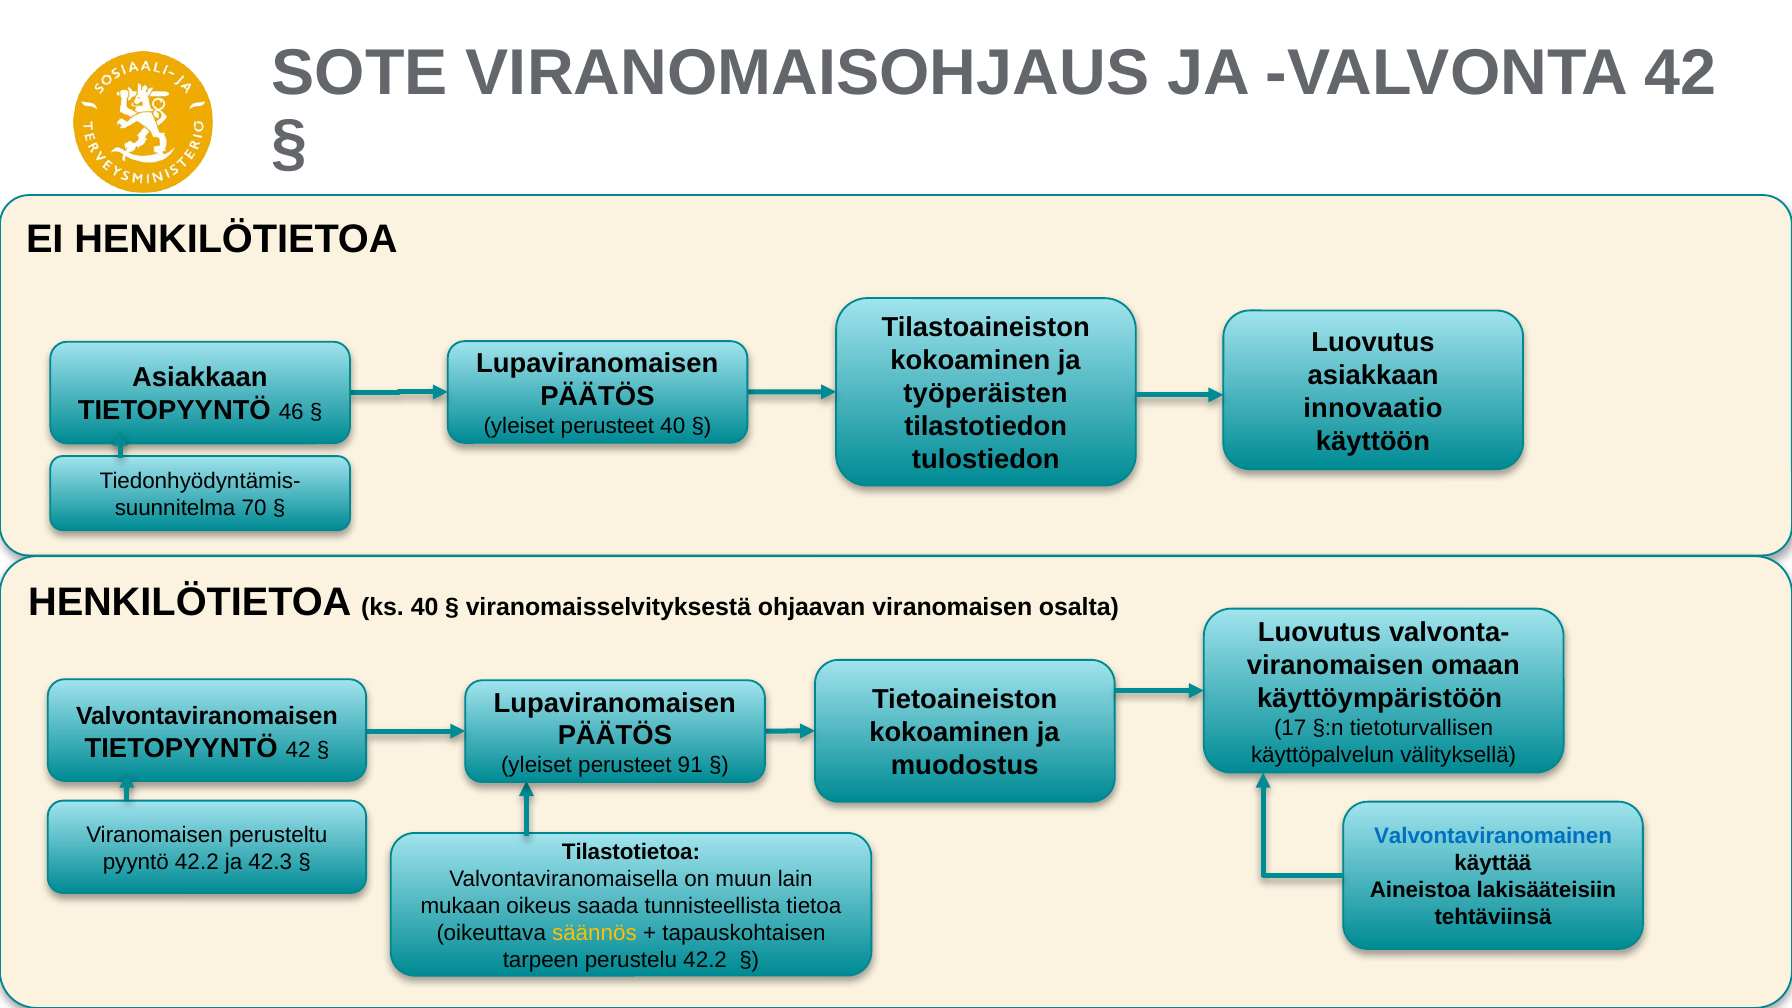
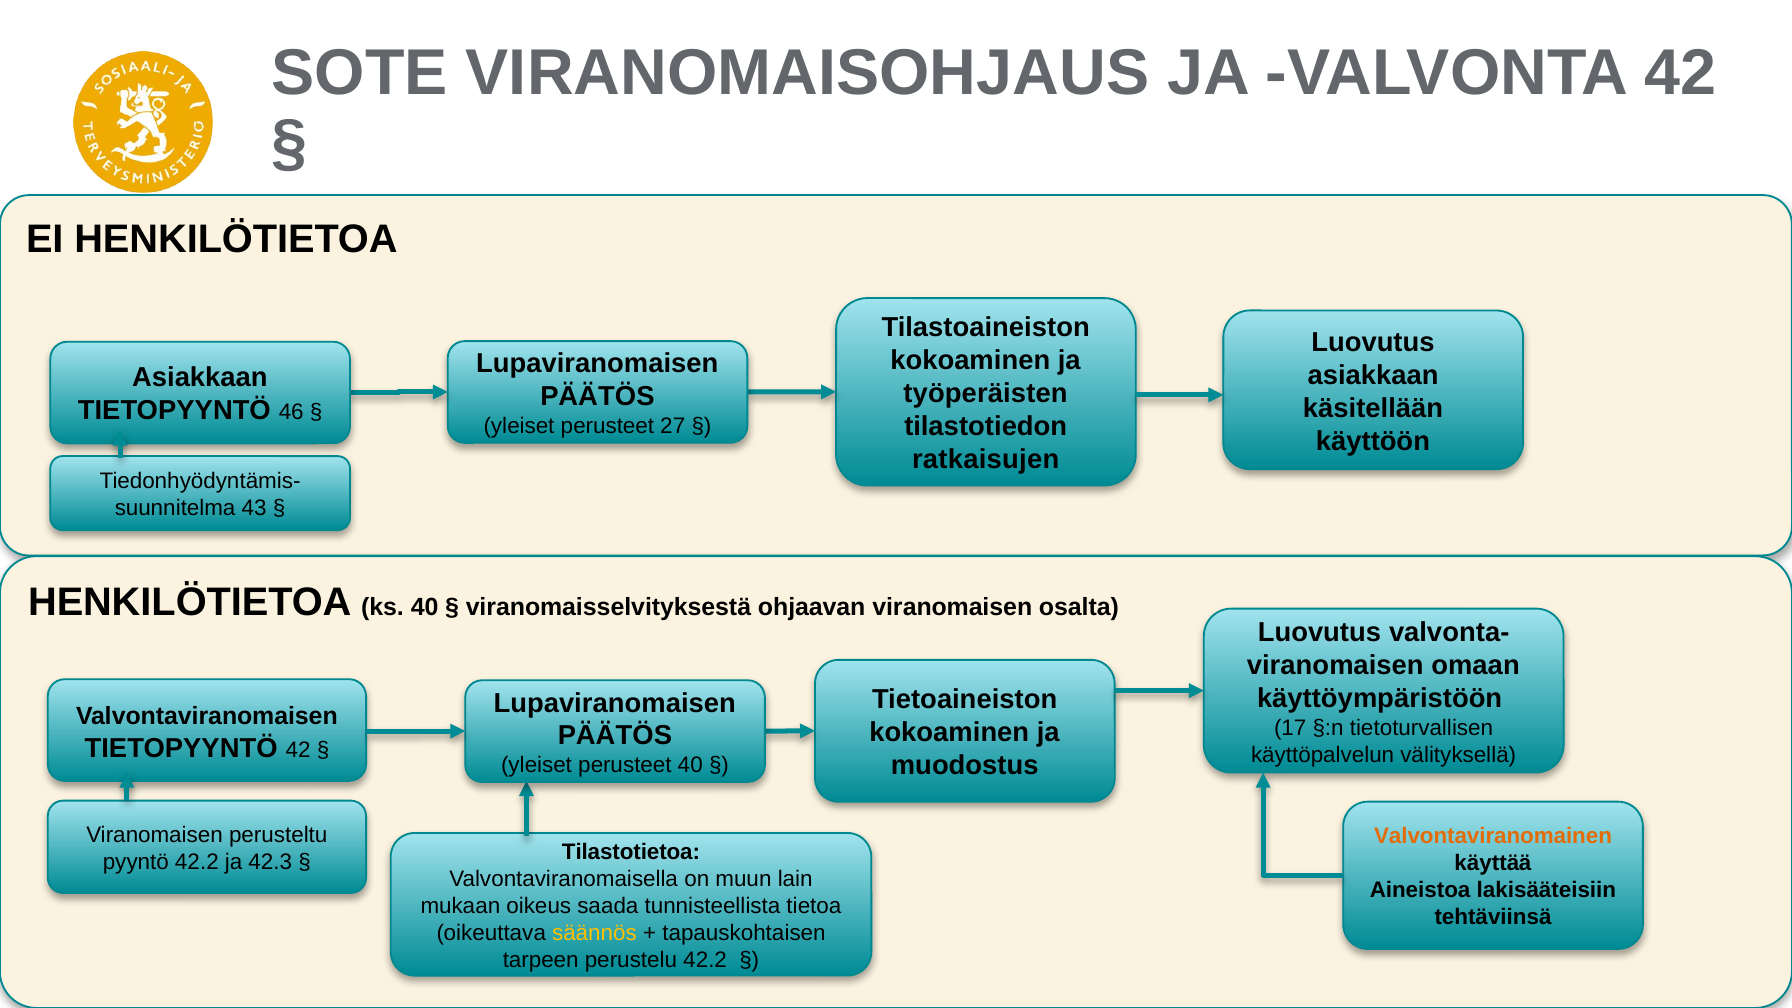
innovaatio: innovaatio -> käsitellään (1373, 408)
perusteet 40: 40 -> 27 (673, 426)
tulostiedon: tulostiedon -> ratkaisujen (986, 459)
70: 70 -> 43 (254, 508)
perusteet 91: 91 -> 40 (690, 765)
Valvontaviranomainen colour: blue -> orange (1493, 836)
